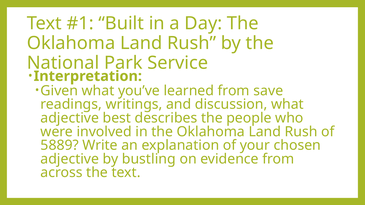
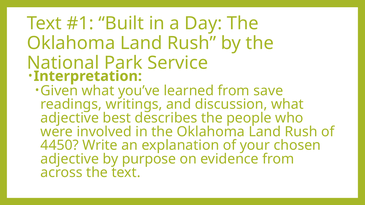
5889: 5889 -> 4450 (60, 145)
bustling: bustling -> purpose (149, 159)
